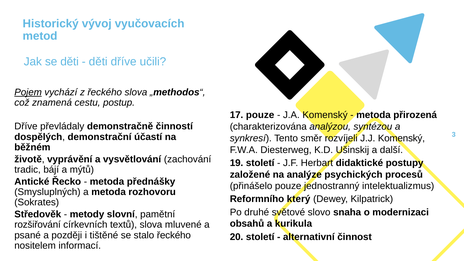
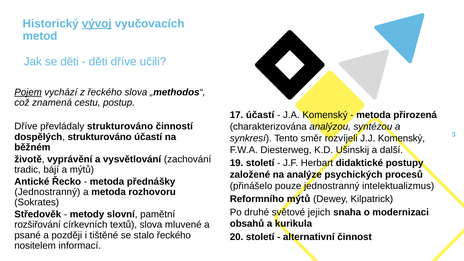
vývoj underline: none -> present (97, 24)
17 pouze: pouze -> účastí (260, 115)
převládaly demonstračně: demonstračně -> strukturováno (120, 126)
dospělých demonstrační: demonstrační -> strukturováno (100, 137)
Smysluplných: Smysluplných -> Jednostranný (47, 192)
Reformního který: který -> mýtů (299, 199)
slovo: slovo -> jejich (319, 212)
